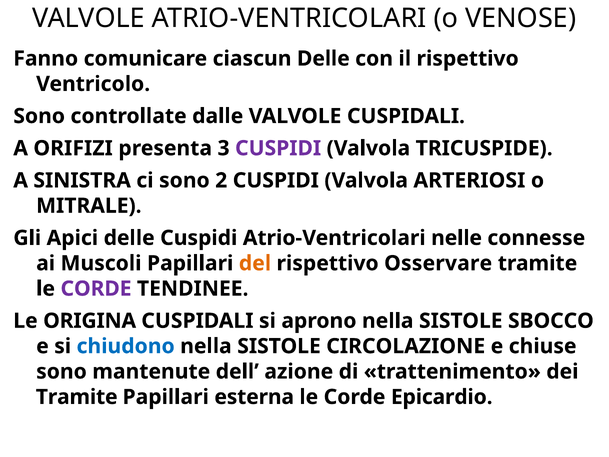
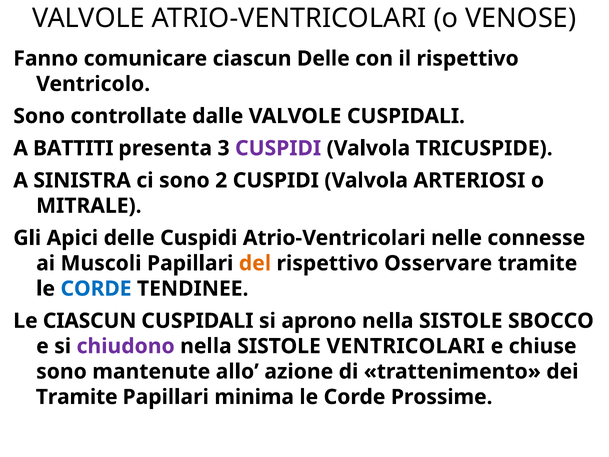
ORIFIZI: ORIFIZI -> BATTITI (73, 148)
CORDE colour: purple -> blue (96, 289)
Le ORIGINA: ORIGINA -> CIASCUN (90, 321)
chiudono colour: blue -> purple (126, 346)
CIRCOLAZIONE: CIRCOLAZIONE -> VENTRICOLARI (406, 346)
dell: dell -> allo (237, 371)
esterna: esterna -> minima (254, 397)
Epicardio: Epicardio -> Prossime (442, 397)
